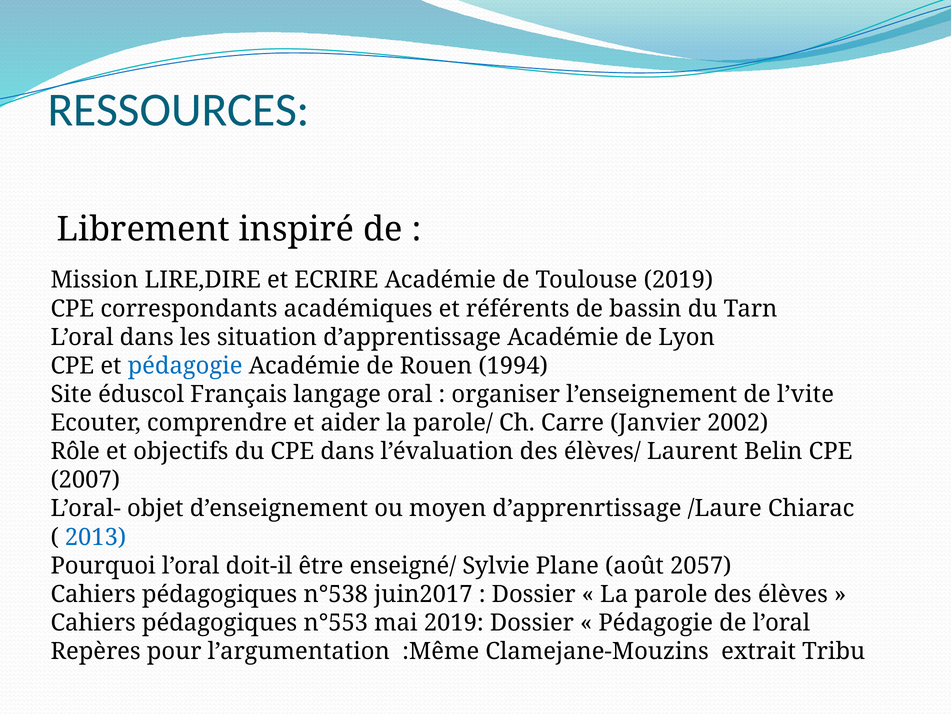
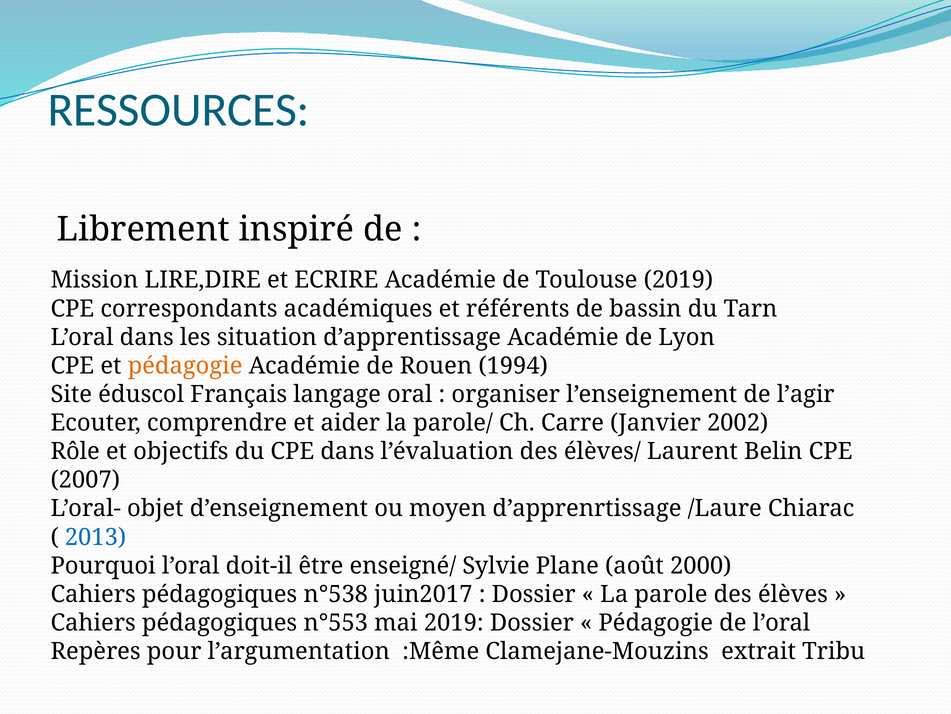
pédagogie colour: blue -> orange (185, 365)
l’vite: l’vite -> l’agir (806, 394)
2057: 2057 -> 2000 (701, 565)
